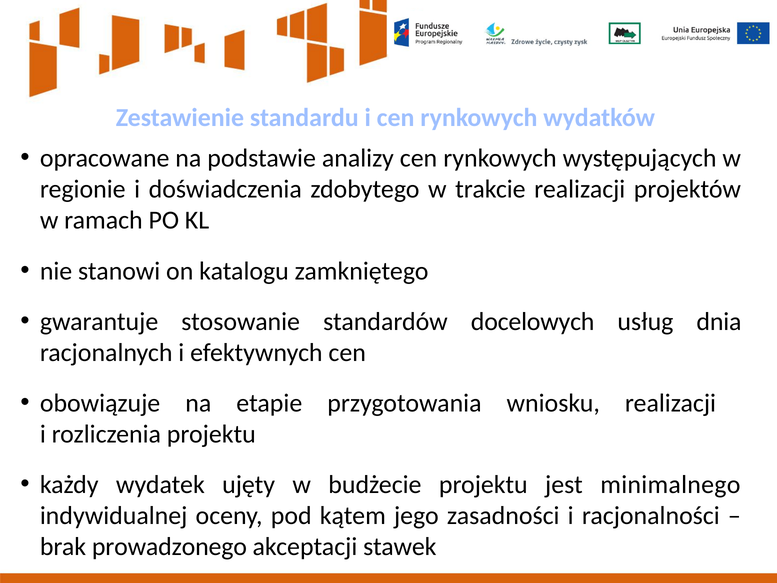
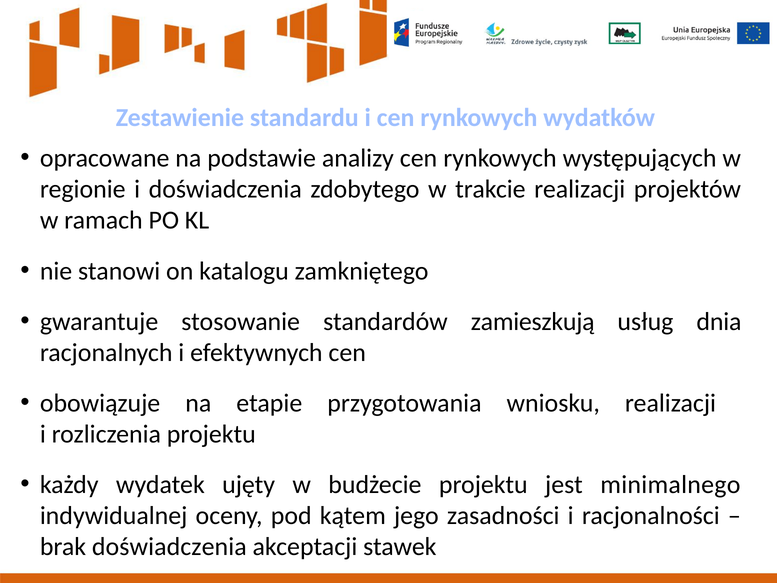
docelowych: docelowych -> zamieszkują (533, 321)
brak prowadzonego: prowadzonego -> doświadczenia (169, 547)
